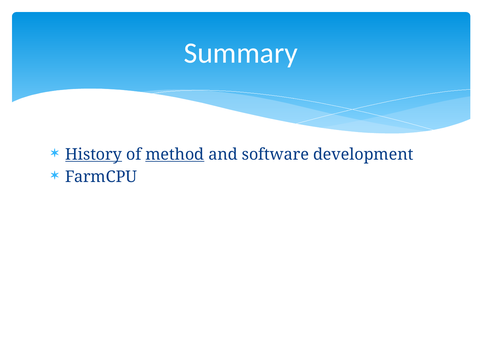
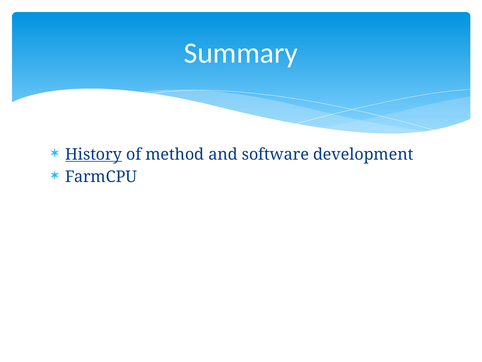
method underline: present -> none (175, 154)
